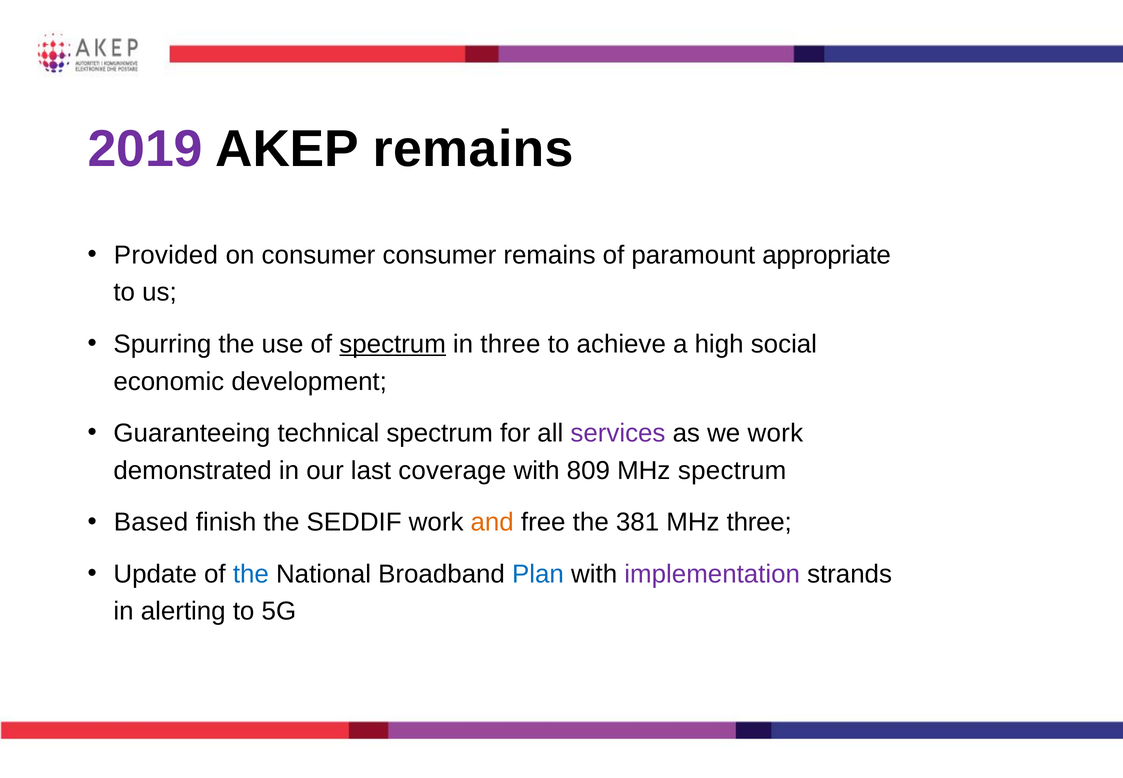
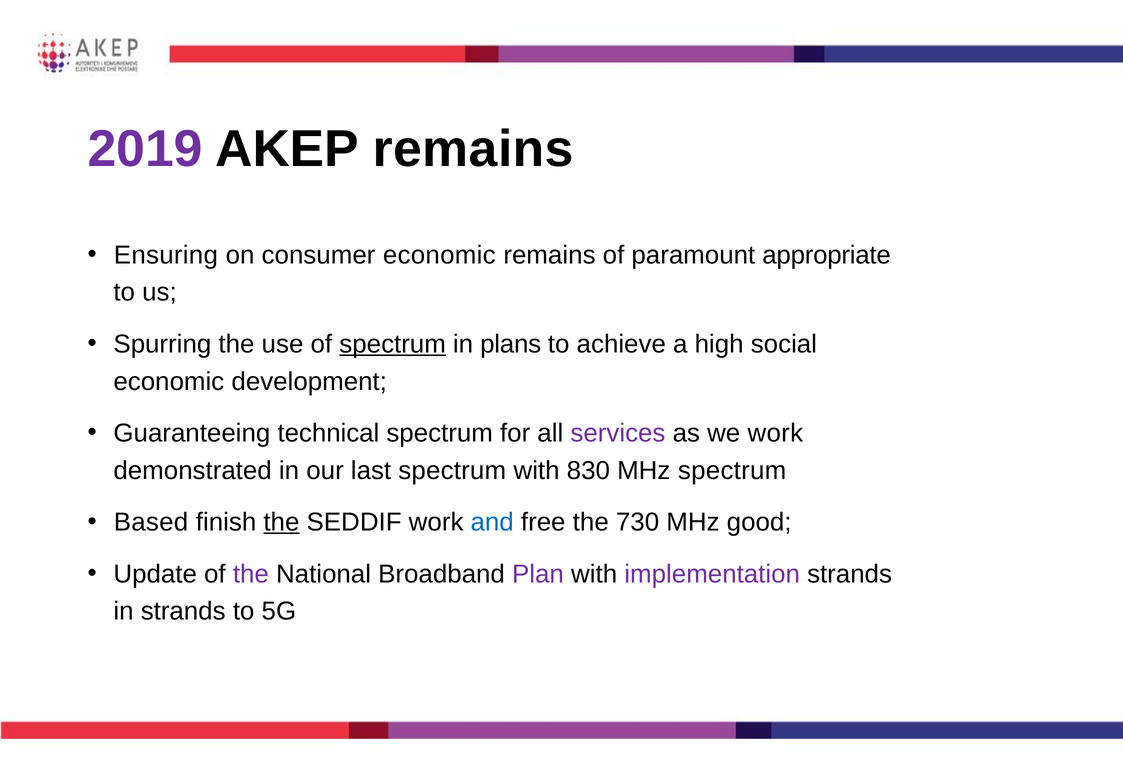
Provided: Provided -> Ensuring (166, 255)
consumer consumer: consumer -> economic (439, 255)
in three: three -> plans (511, 344)
last coverage: coverage -> spectrum (452, 470)
809: 809 -> 830 (588, 470)
the underline: none -> present (281, 522)
and colour: orange -> blue (492, 522)
381: 381 -> 730 (638, 522)
MHz three: three -> good (759, 522)
the colour: blue -> purple (251, 574)
Plan colour: blue -> purple (538, 574)
in alerting: alerting -> strands (183, 611)
